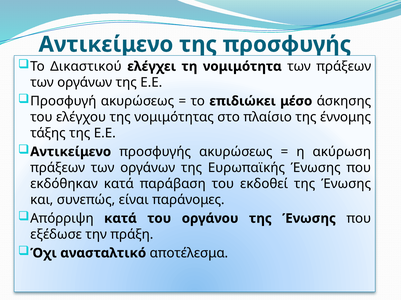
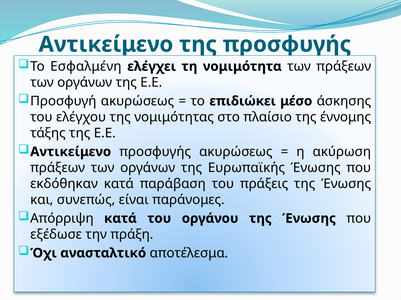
Δικαστικού: Δικαστικού -> Εσφαλμένη (86, 67)
εκδοθεί: εκδοθεί -> πράξεις (264, 184)
